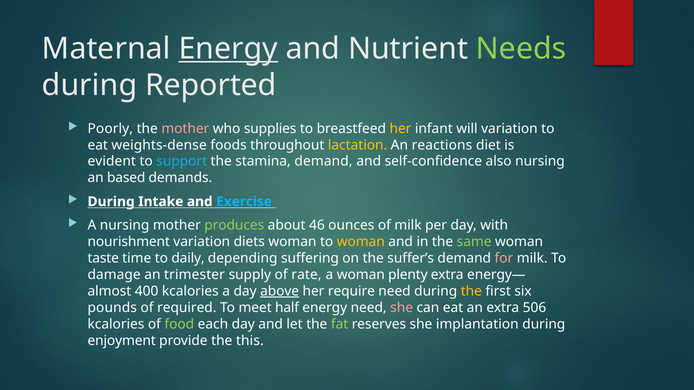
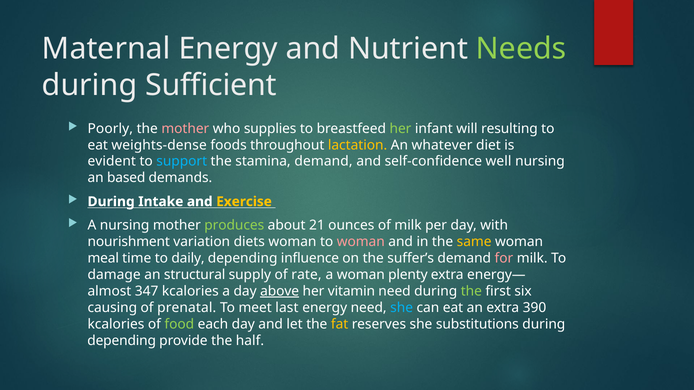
Energy underline: present -> none (228, 49)
Reported: Reported -> Sufficient (211, 85)
her colour: yellow -> light green (400, 129)
will variation: variation -> resulting (509, 129)
reactions: reactions -> whatever (442, 145)
also: also -> well (499, 162)
Exercise colour: light blue -> yellow (244, 202)
46: 46 -> 21 (317, 226)
woman colour: yellow -> pink (361, 242)
same colour: light green -> yellow (474, 242)
taste: taste -> meal (103, 258)
suffering: suffering -> influence (310, 258)
trimester: trimester -> structural (195, 275)
400: 400 -> 347 (147, 291)
require: require -> vitamin (351, 291)
the colour: yellow -> light green (471, 291)
pounds: pounds -> causing (112, 308)
required: required -> prenatal (187, 308)
half: half -> last (287, 308)
she colour: pink -> light blue (402, 308)
506: 506 -> 390 (534, 308)
fat colour: light green -> yellow (340, 324)
implantation: implantation -> substitutions (477, 324)
enjoyment: enjoyment -> depending (122, 341)
this: this -> half (250, 341)
